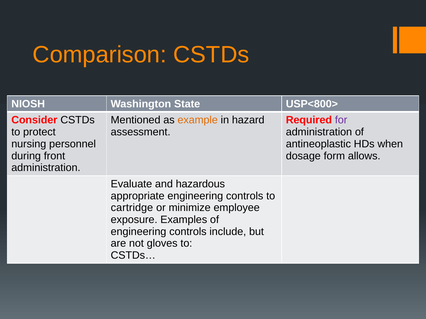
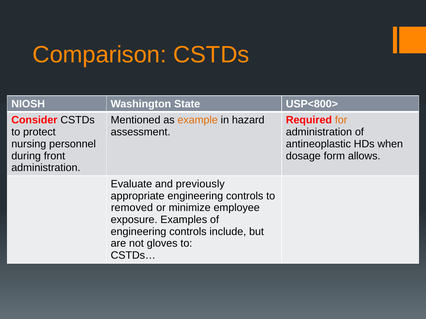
for colour: purple -> orange (341, 120)
hazardous: hazardous -> previously (200, 184)
cartridge: cartridge -> removed (132, 208)
